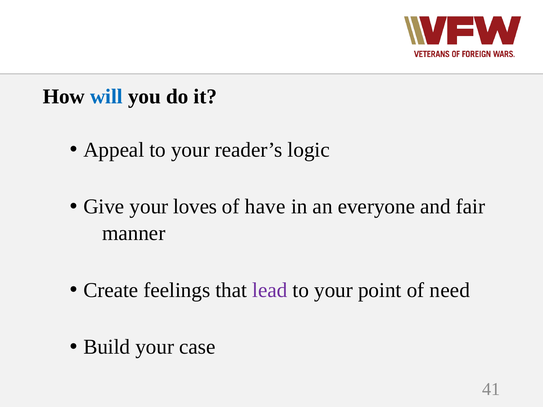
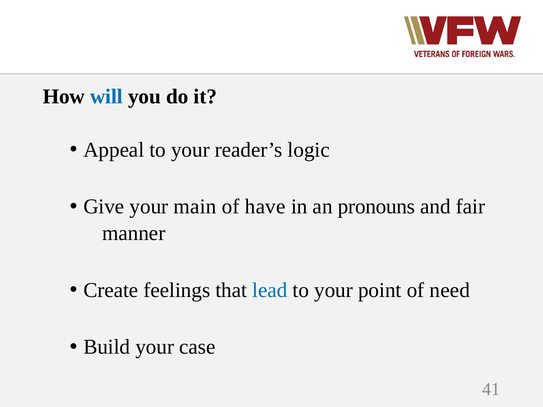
loves: loves -> main (195, 207)
everyone: everyone -> pronouns (376, 207)
lead colour: purple -> blue (270, 290)
